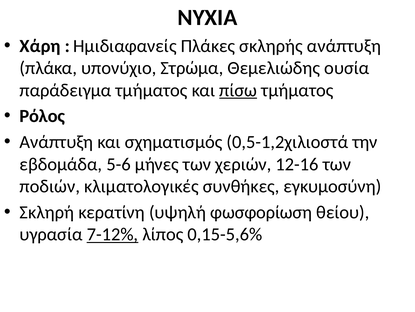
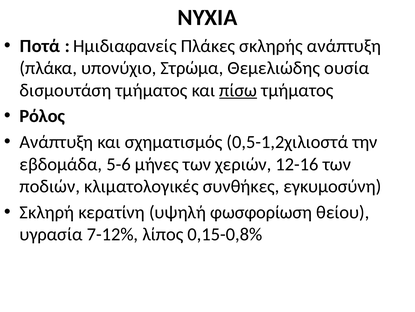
Χάρη: Χάρη -> Ποτά (40, 46)
παράδειγμα: παράδειγμα -> δισμουτάση (65, 90)
7-12% underline: present -> none (112, 234)
0,15-5,6%: 0,15-5,6% -> 0,15-0,8% (225, 234)
